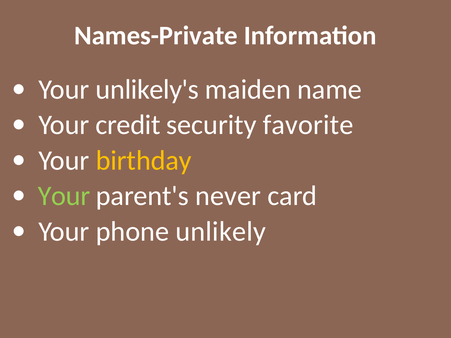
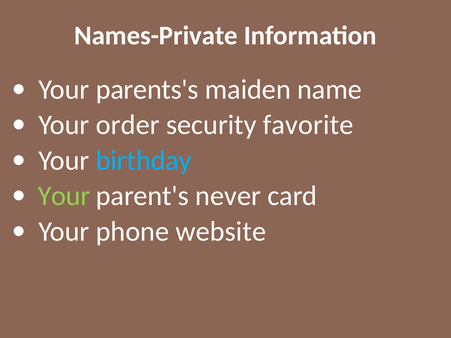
unlikely's: unlikely's -> parents's (147, 90)
credit: credit -> order (128, 125)
birthday colour: yellow -> light blue (144, 161)
unlikely: unlikely -> website (221, 232)
